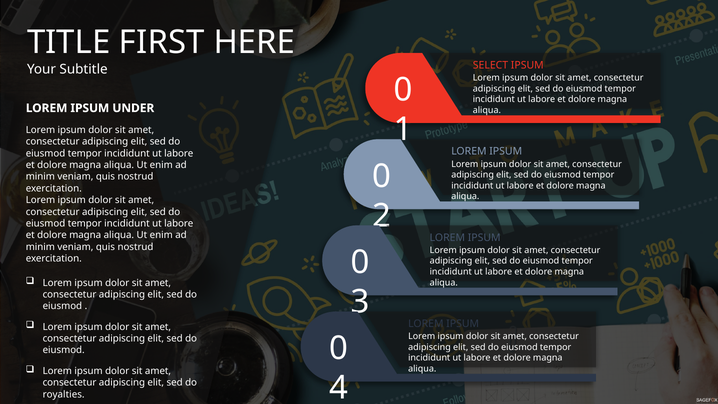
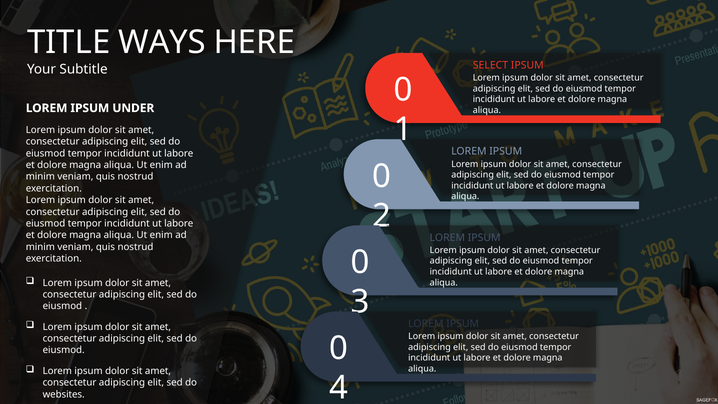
FIRST: FIRST -> WAYS (162, 43)
royalties: royalties -> websites (64, 394)
